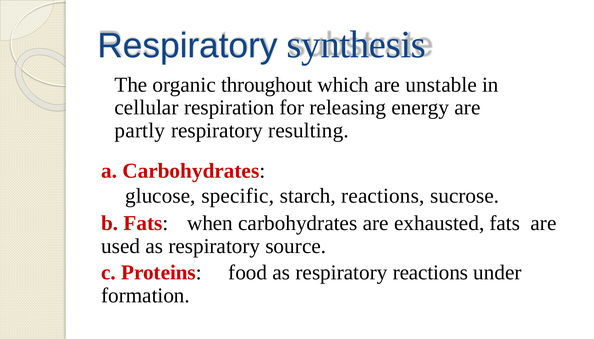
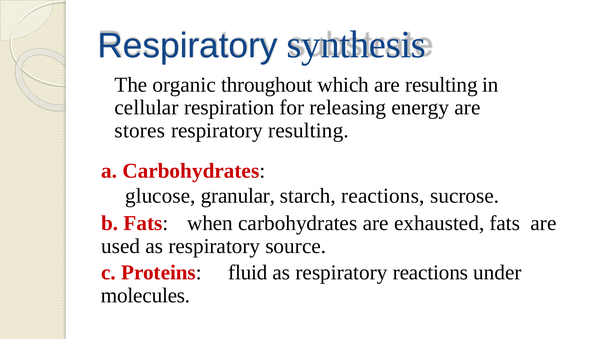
are unstable: unstable -> resulting (441, 85)
partly: partly -> stores (140, 131)
specific: specific -> granular (238, 196)
food: food -> fluid (248, 273)
formation: formation -> molecules (146, 296)
